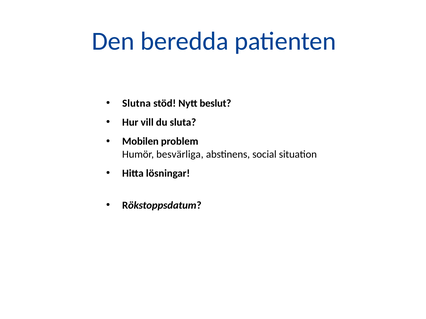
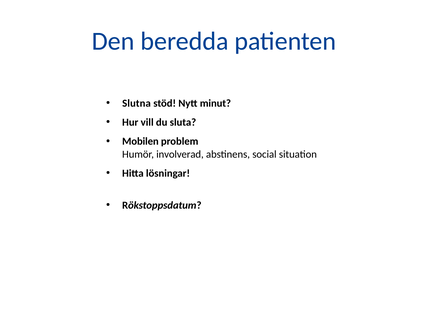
beslut: beslut -> minut (215, 103)
besvärliga: besvärliga -> involverad (180, 154)
